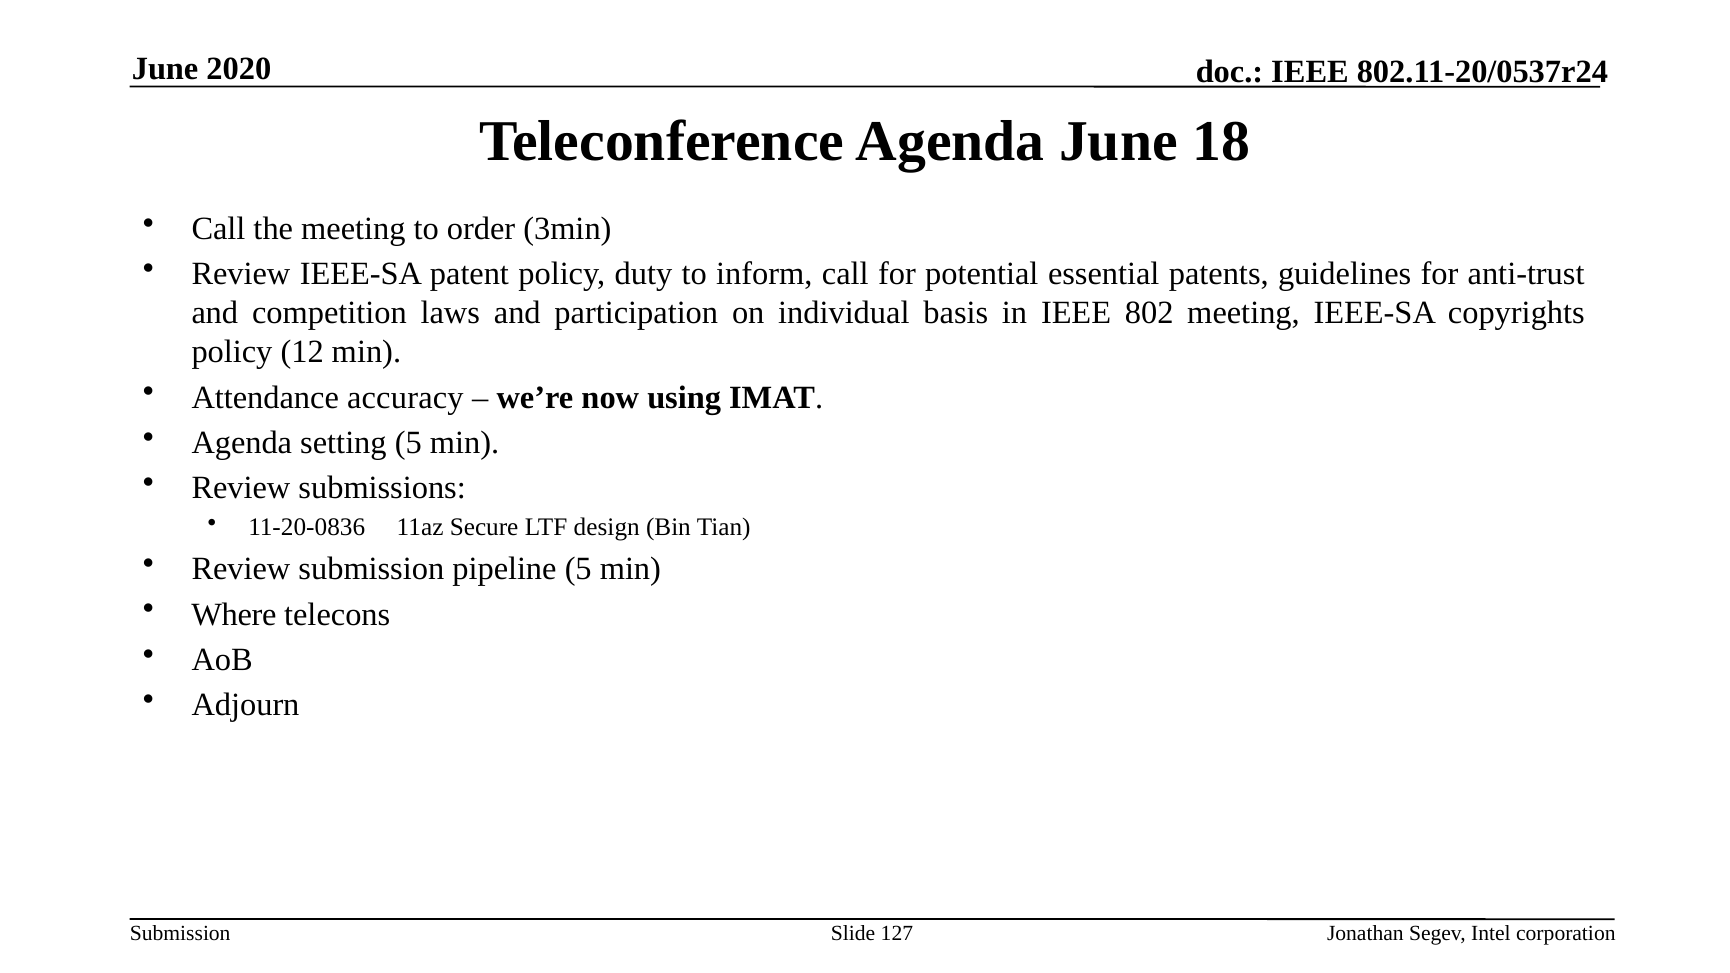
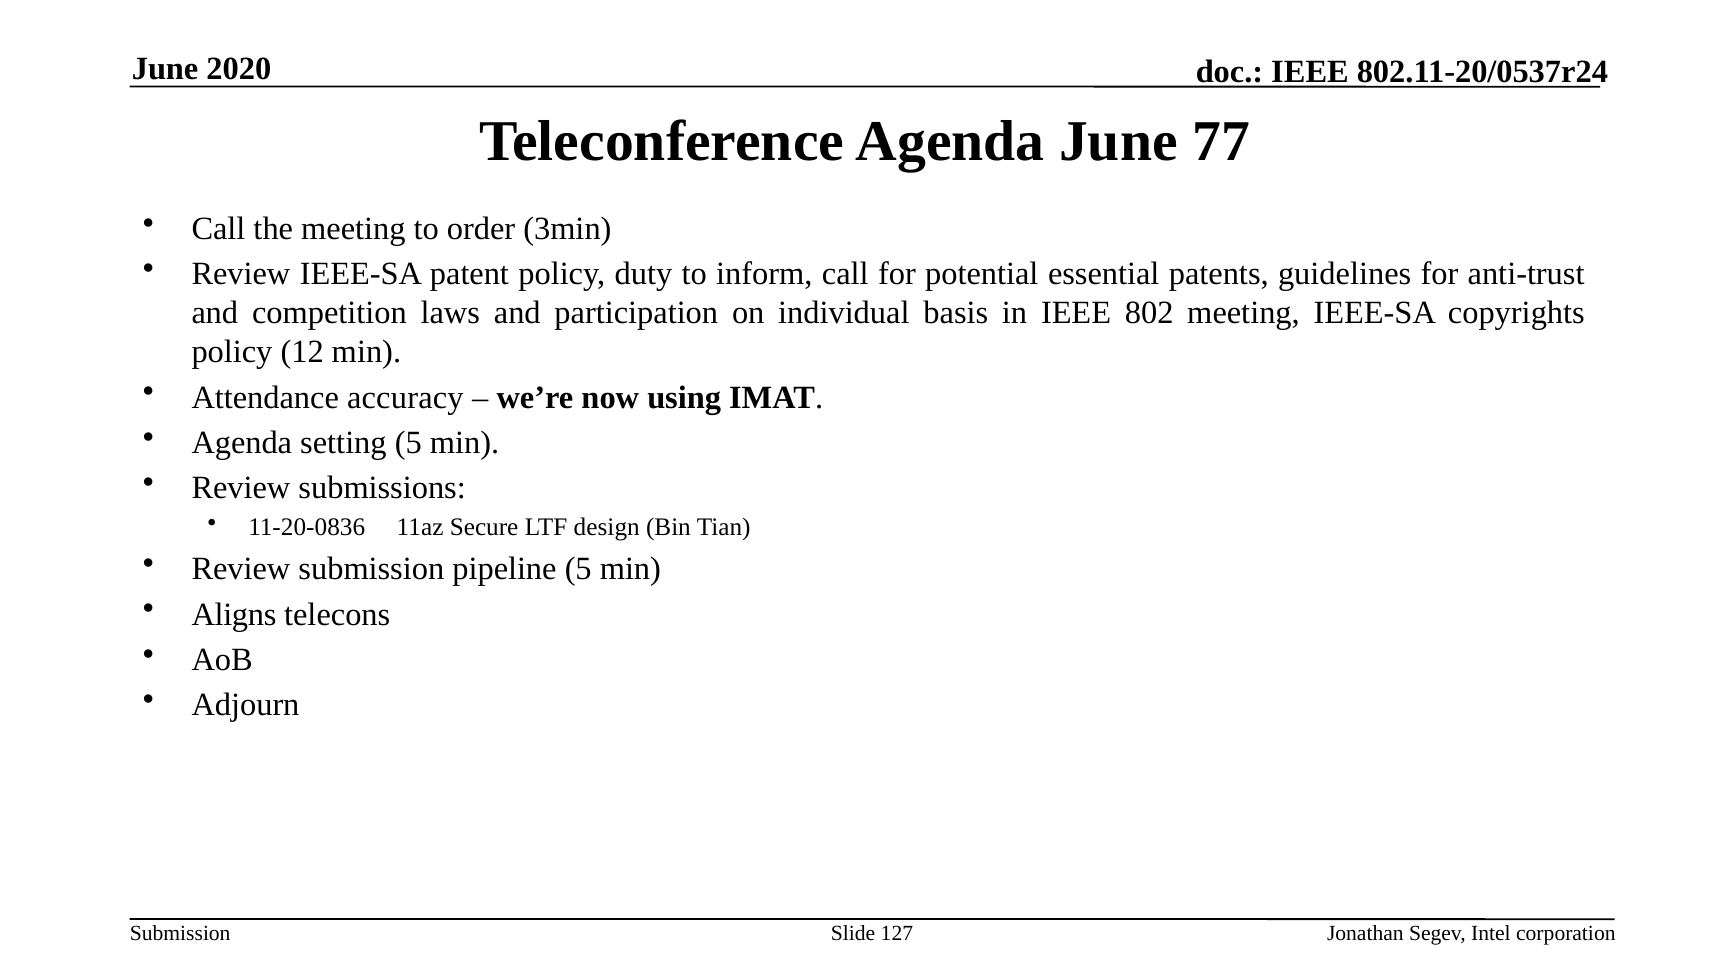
18: 18 -> 77 (1221, 141)
Where: Where -> Aligns (234, 614)
